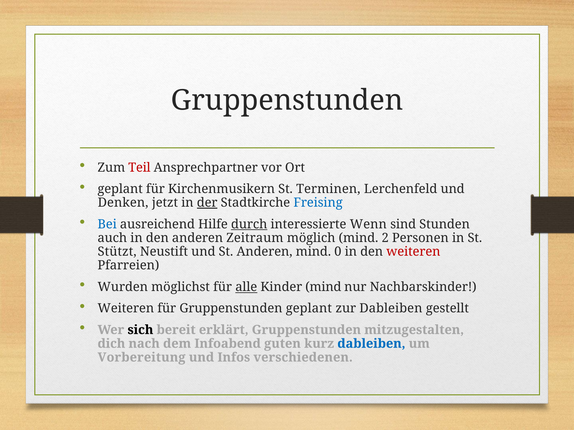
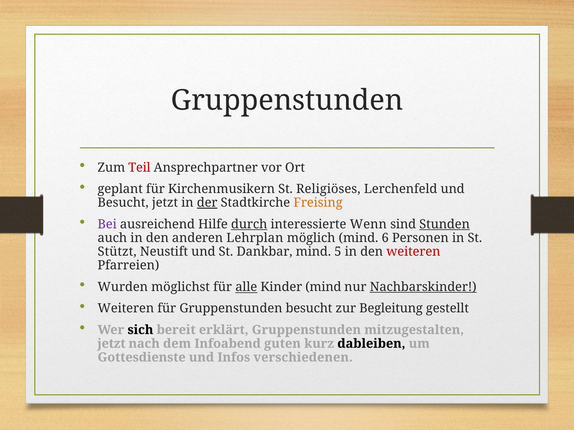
Terminen: Terminen -> Religiöses (328, 189)
Denken: Denken -> Besucht (123, 203)
Freising colour: blue -> orange (318, 203)
Bei colour: blue -> purple (107, 224)
Stunden underline: none -> present (445, 224)
Zeitraum: Zeitraum -> Lehrplan (255, 238)
2: 2 -> 6 (385, 238)
St Anderen: Anderen -> Dankbar (264, 252)
0: 0 -> 5 (338, 252)
Nachbarskinder underline: none -> present (423, 287)
Gruppenstunden geplant: geplant -> besucht (309, 309)
zur Dableiben: Dableiben -> Begleitung (391, 309)
dich: dich -> jetzt (111, 344)
dableiben colour: blue -> black (371, 344)
Vorbereitung: Vorbereitung -> Gottesdienste (142, 358)
